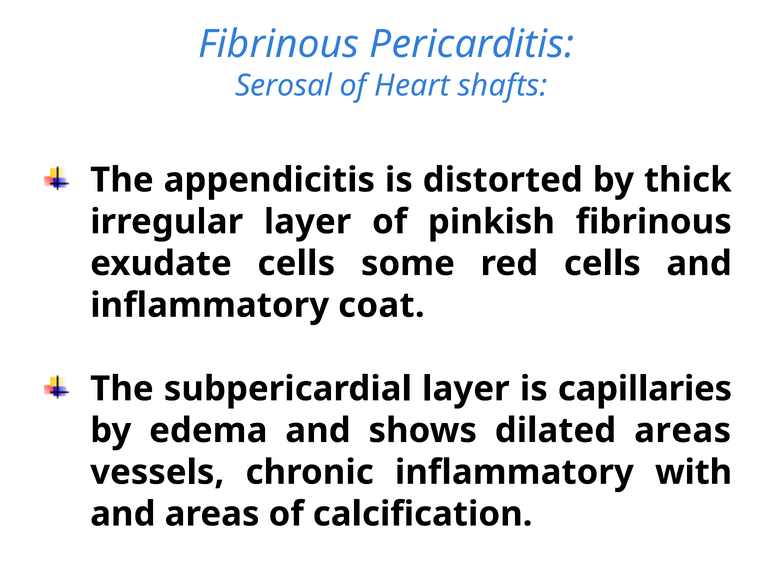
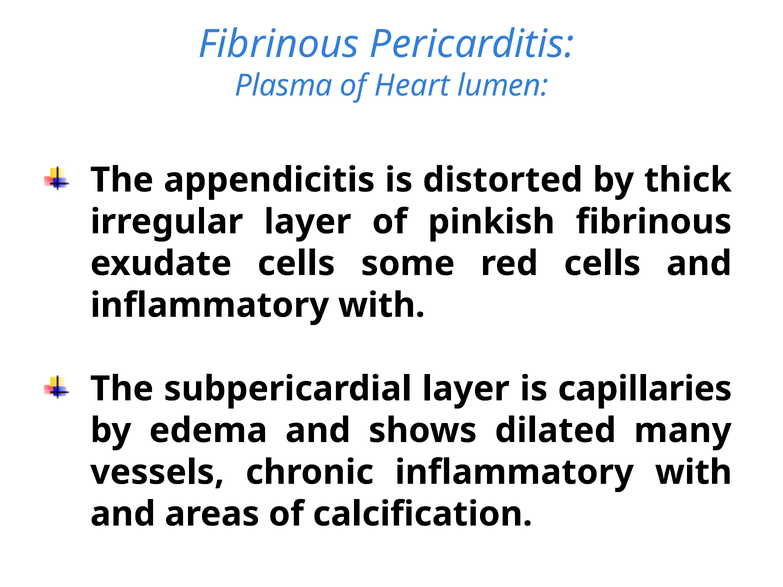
Serosal: Serosal -> Plasma (284, 86)
shafts: shafts -> lumen (503, 86)
coat: coat -> with (382, 305)
dilated areas: areas -> many (683, 431)
